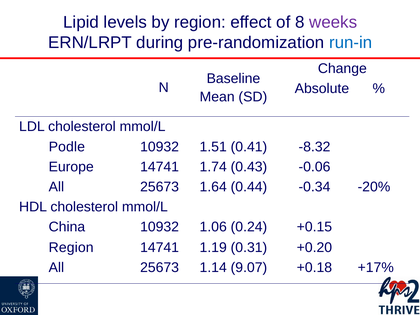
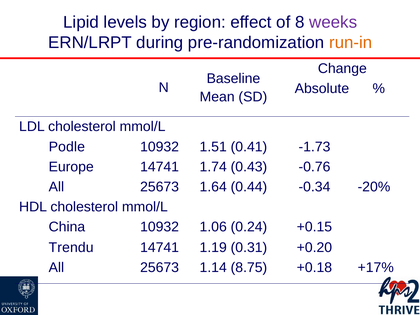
run-in colour: blue -> orange (351, 43)
-8.32: -8.32 -> -1.73 (314, 147)
-0.06: -0.06 -> -0.76 (314, 167)
Region: Region -> Trendu (71, 248)
9.07: 9.07 -> 8.75 (249, 268)
